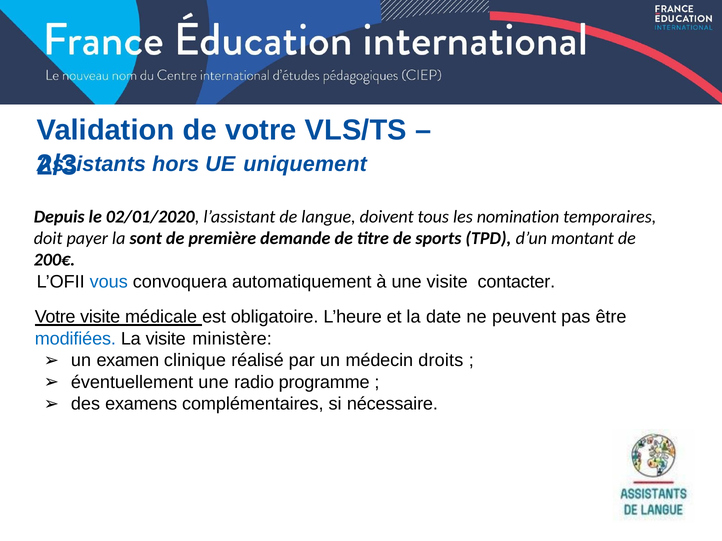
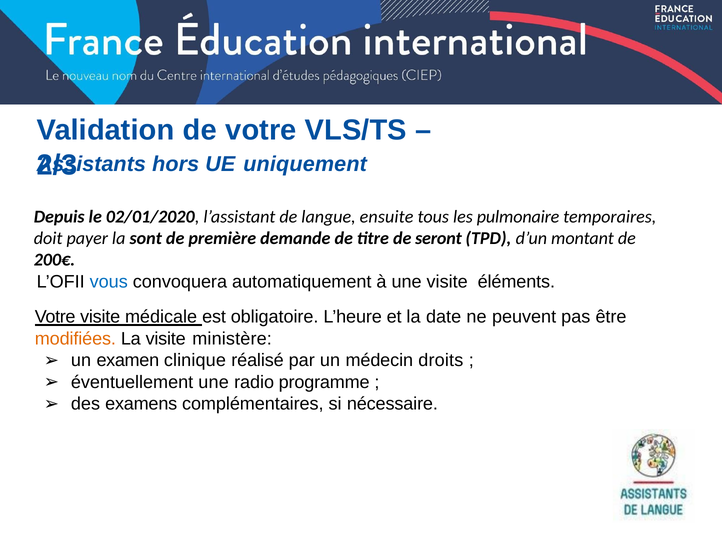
doivent: doivent -> ensuite (387, 217)
nomination: nomination -> pulmonaire (518, 217)
sports: sports -> seront (438, 239)
contacter: contacter -> éléments (516, 282)
modifiées colour: blue -> orange (75, 339)
